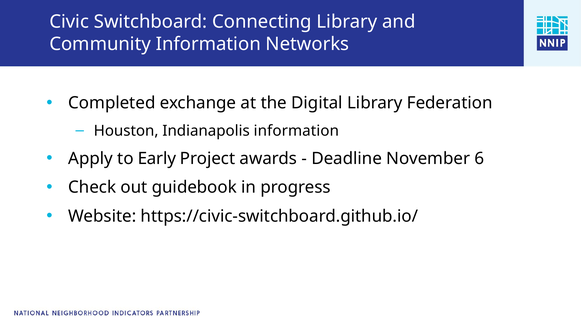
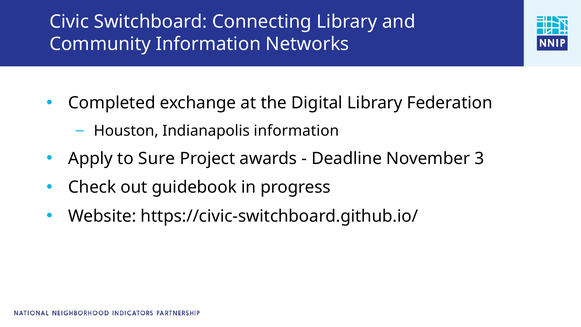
Early: Early -> Sure (157, 158)
6: 6 -> 3 (479, 158)
